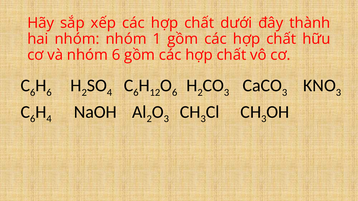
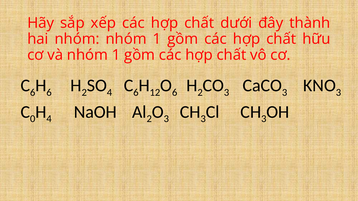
và nhóm 6: 6 -> 1 (116, 55)
6: 6 -> 0 (33, 119)
